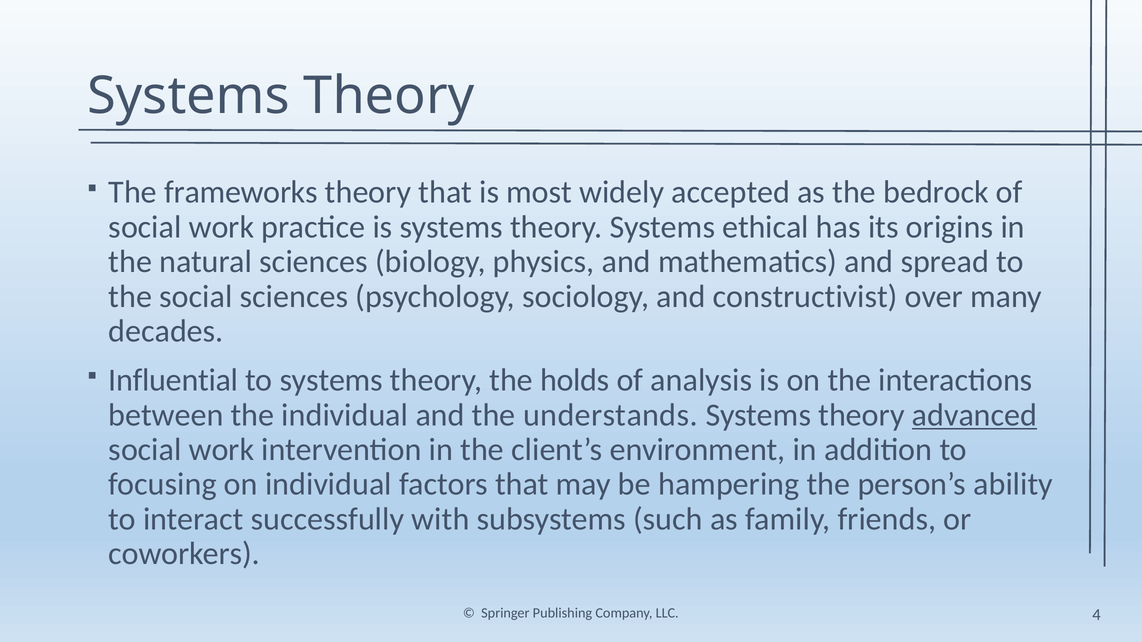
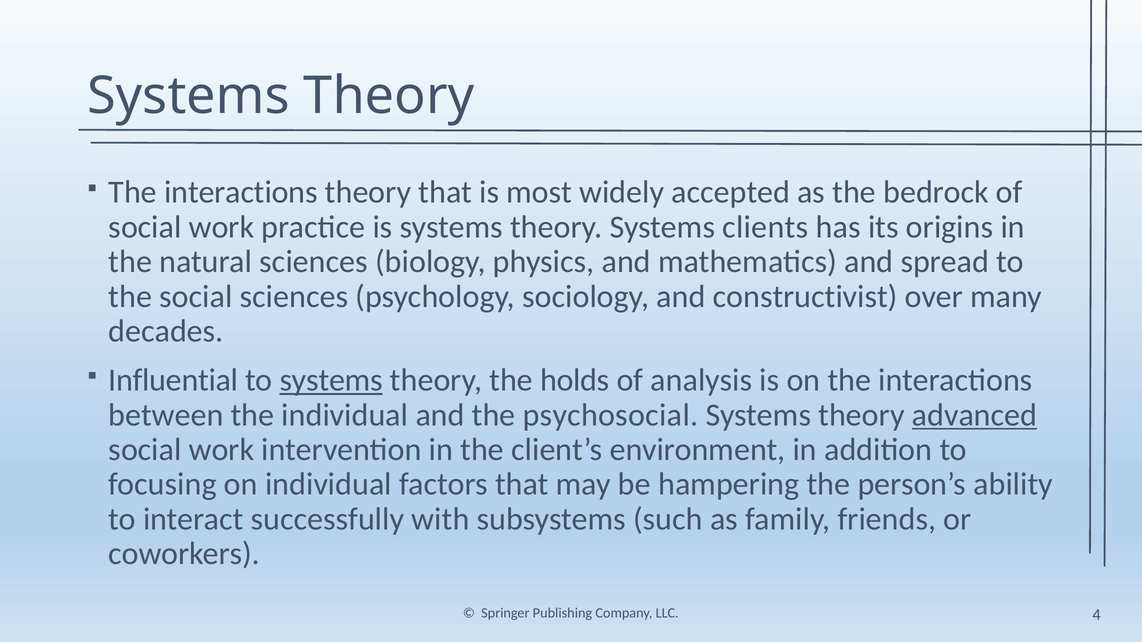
frameworks: frameworks -> interactions (241, 192)
ethical: ethical -> clients (765, 227)
systems underline: none -> present (331, 380)
understands: understands -> psychosocial (610, 415)
